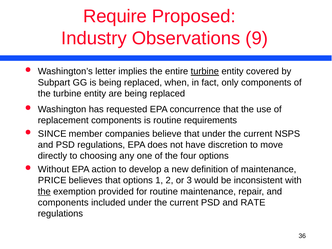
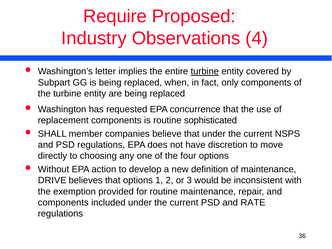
9: 9 -> 4 (257, 38)
requirements: requirements -> sophisticated (211, 120)
SINCE: SINCE -> SHALL (52, 134)
PRICE: PRICE -> DRIVE (52, 180)
the underline: present -> none (44, 191)
